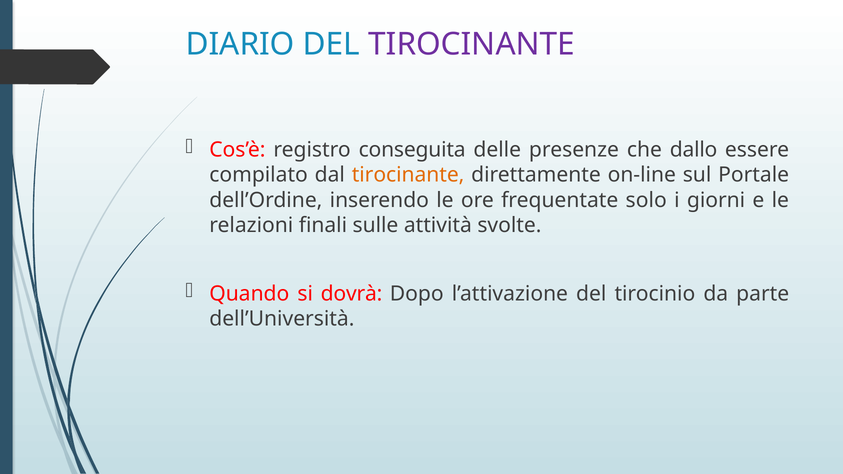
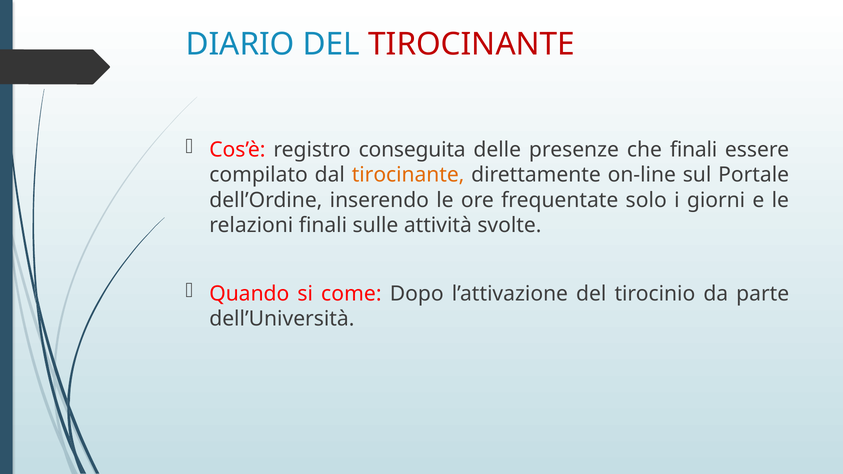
TIROCINANTE colour: purple -> red (472, 44)
che dallo: dallo -> finali (694, 150)
dovrà: dovrà -> come (351, 294)
